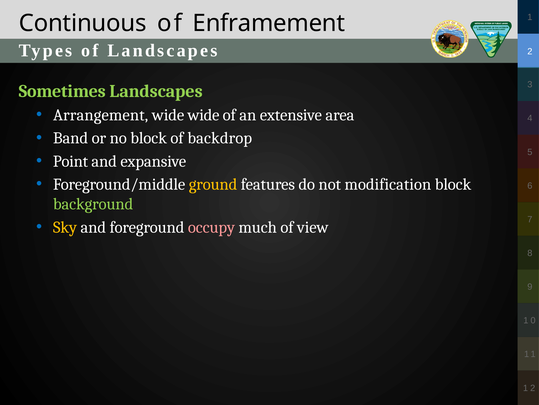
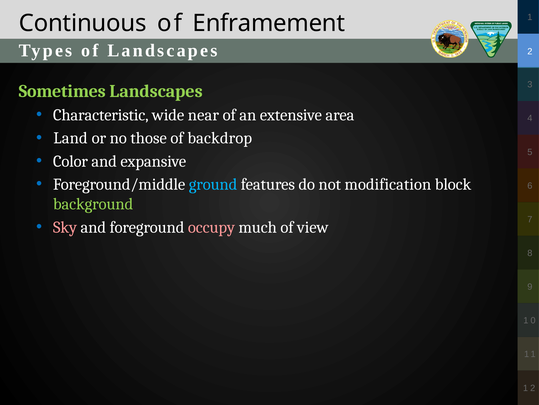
Arrangement: Arrangement -> Characteristic (101, 115)
wide wide: wide -> near (203, 115)
Band: Band -> Land (70, 138)
no block: block -> those (149, 138)
Point: Point -> Color (70, 161)
ground colour: yellow -> light blue (213, 184)
Sky colour: yellow -> pink (65, 227)
